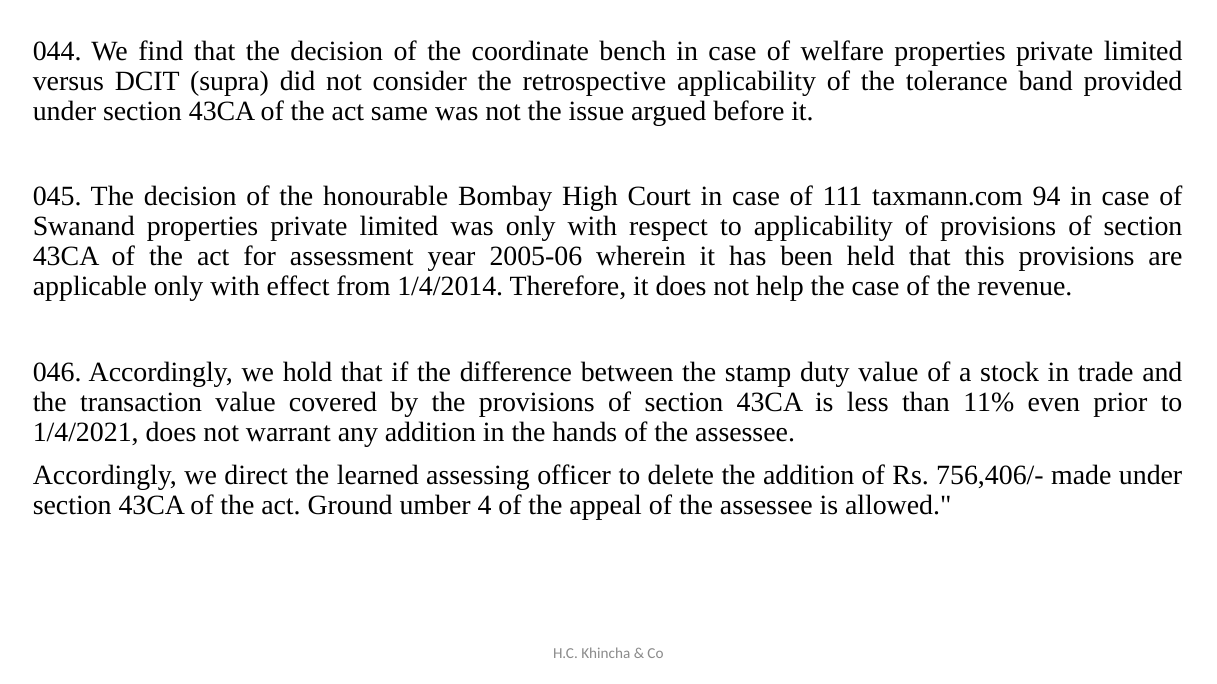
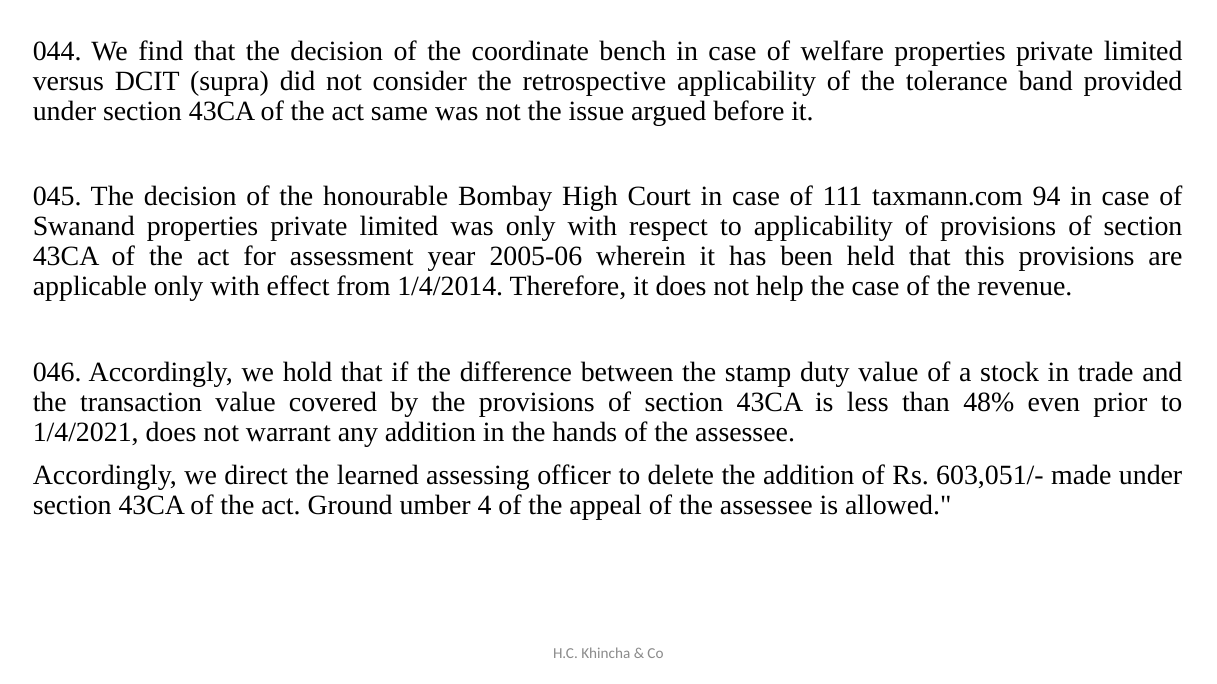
11%: 11% -> 48% (989, 402)
756,406/-: 756,406/- -> 603,051/- (990, 475)
